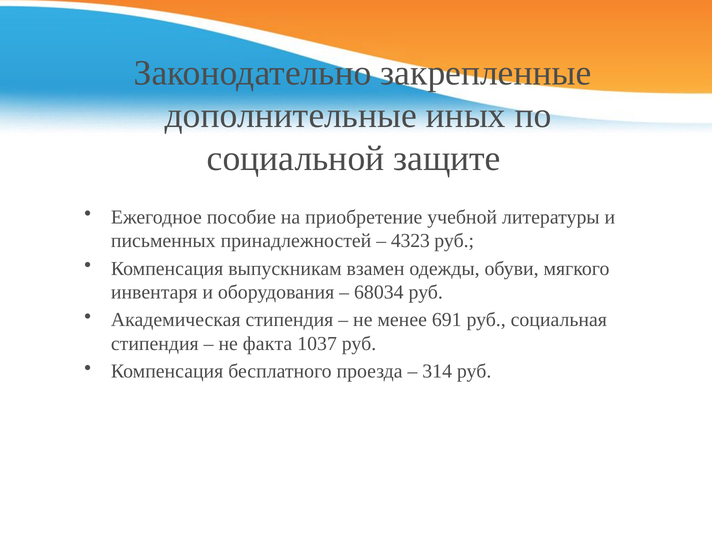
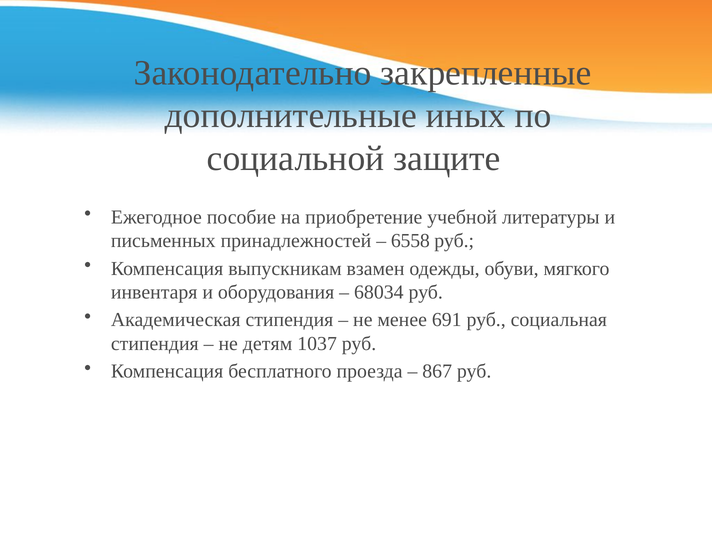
4323: 4323 -> 6558 (410, 241)
факта: факта -> детям (268, 344)
314: 314 -> 867 (437, 371)
